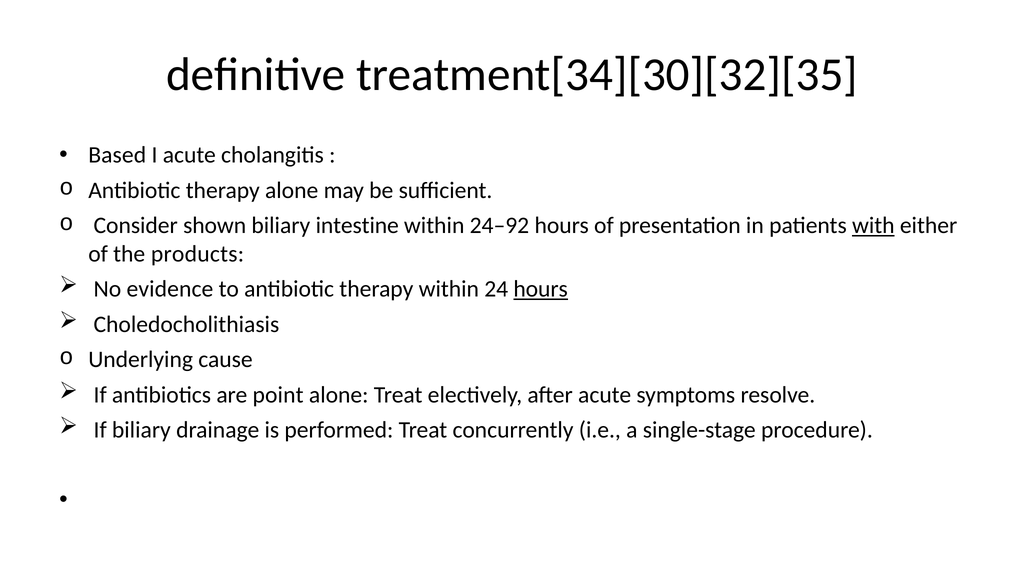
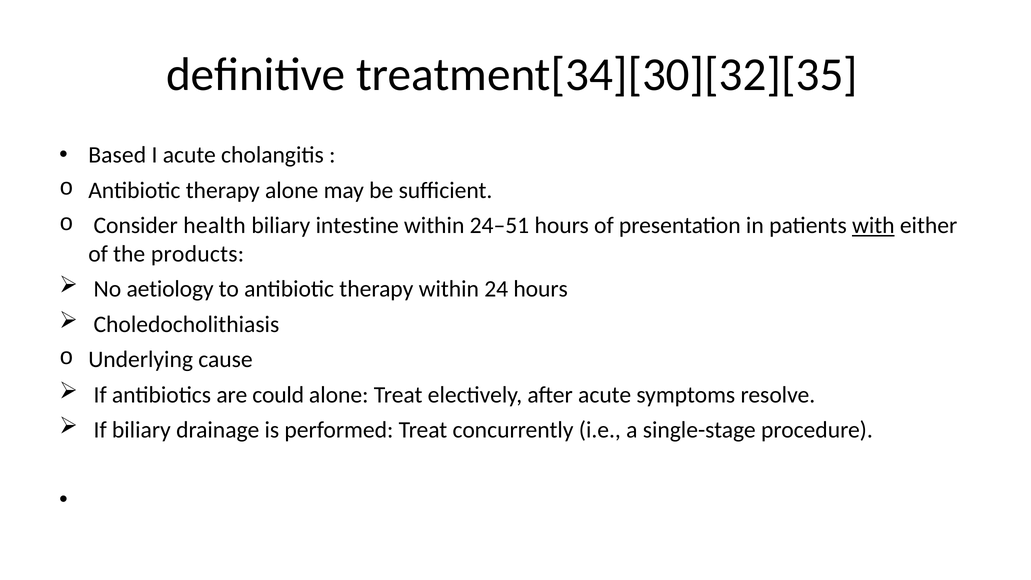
shown: shown -> health (214, 225)
24–92: 24–92 -> 24–51 (499, 225)
evidence: evidence -> aetiology (170, 289)
hours underline: present -> none (541, 289)
point: point -> could (278, 395)
